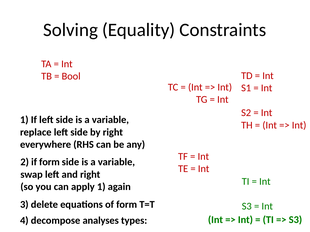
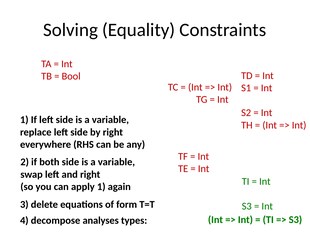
if form: form -> both (49, 162)
